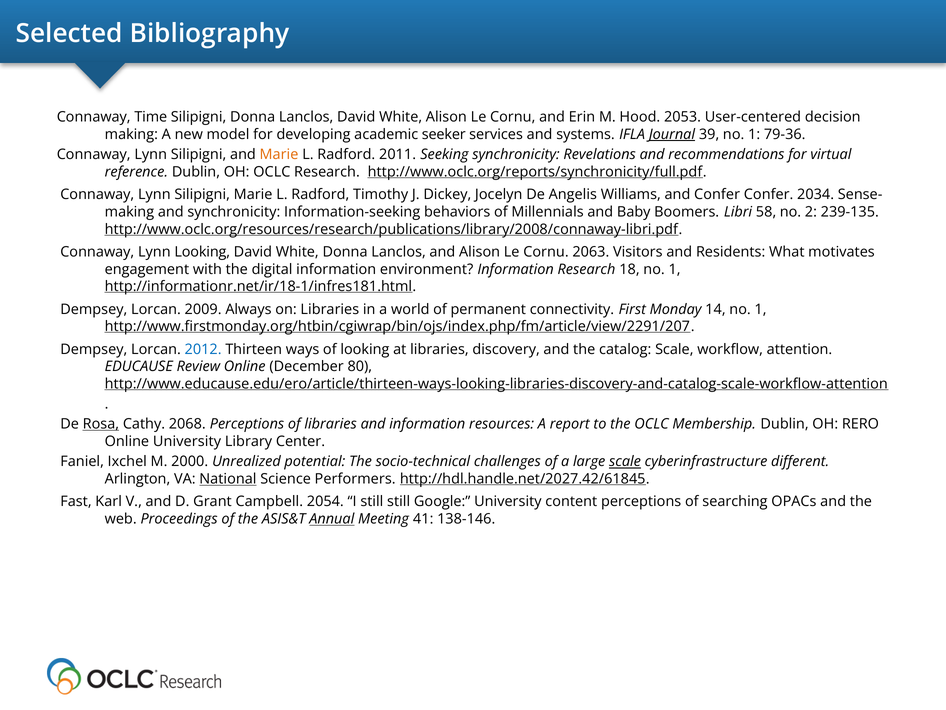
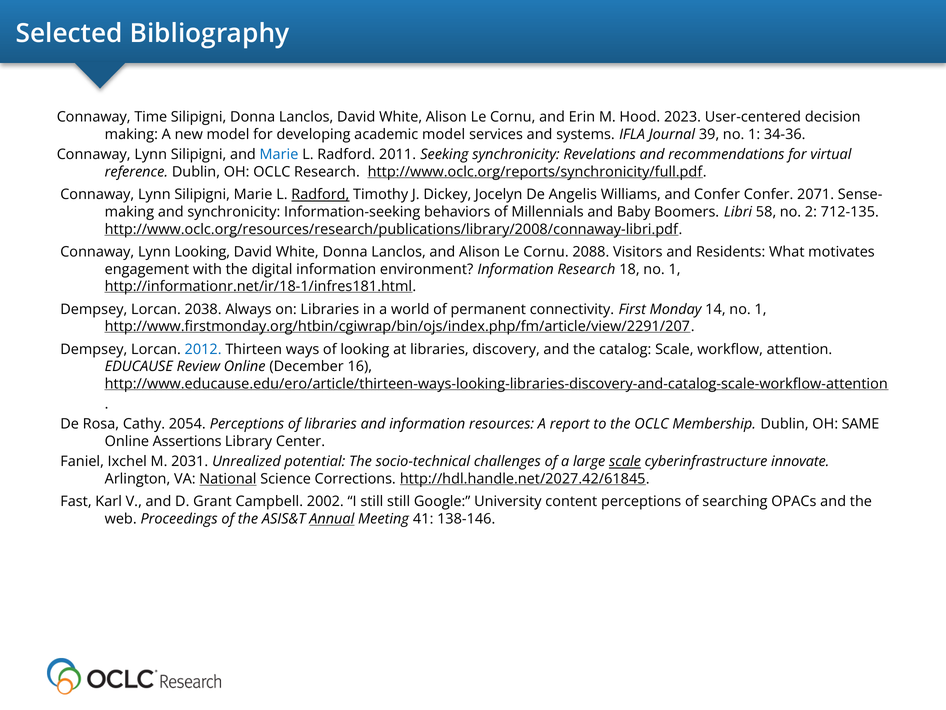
2053: 2053 -> 2023 (683, 117)
academic seeker: seeker -> model (444, 134)
Journal underline: present -> none (672, 134)
79-36: 79-36 -> 34-36 (785, 134)
Marie colour: orange -> blue (279, 155)
Radford underline: none -> present (320, 194)
2034: 2034 -> 2071 (816, 194)
239-135: 239-135 -> 712-135 (850, 212)
2063: 2063 -> 2088 (591, 252)
2009: 2009 -> 2038 (203, 309)
80: 80 -> 16 (360, 366)
Rosa underline: present -> none (101, 424)
2068: 2068 -> 2054 (187, 424)
RERO: RERO -> SAME (860, 424)
Online University: University -> Assertions (187, 441)
2000: 2000 -> 2031 (190, 461)
different: different -> innovate (800, 461)
Performers: Performers -> Corrections (355, 479)
2054: 2054 -> 2002 (325, 501)
